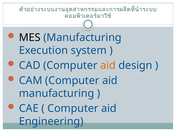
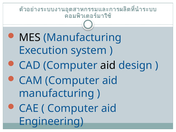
aid colour: orange -> black (108, 65)
